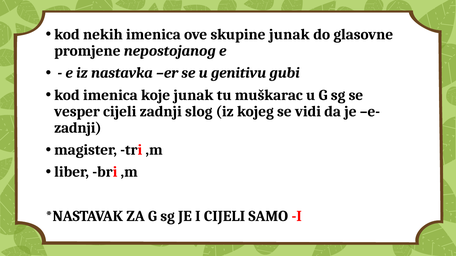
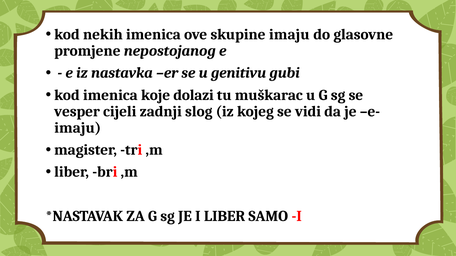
skupine junak: junak -> imaju (289, 35)
koje junak: junak -> dolazi (194, 95)
zadnji: zadnji -> imaju (78, 128)
I CIJELI: CIJELI -> LIBER (225, 217)
